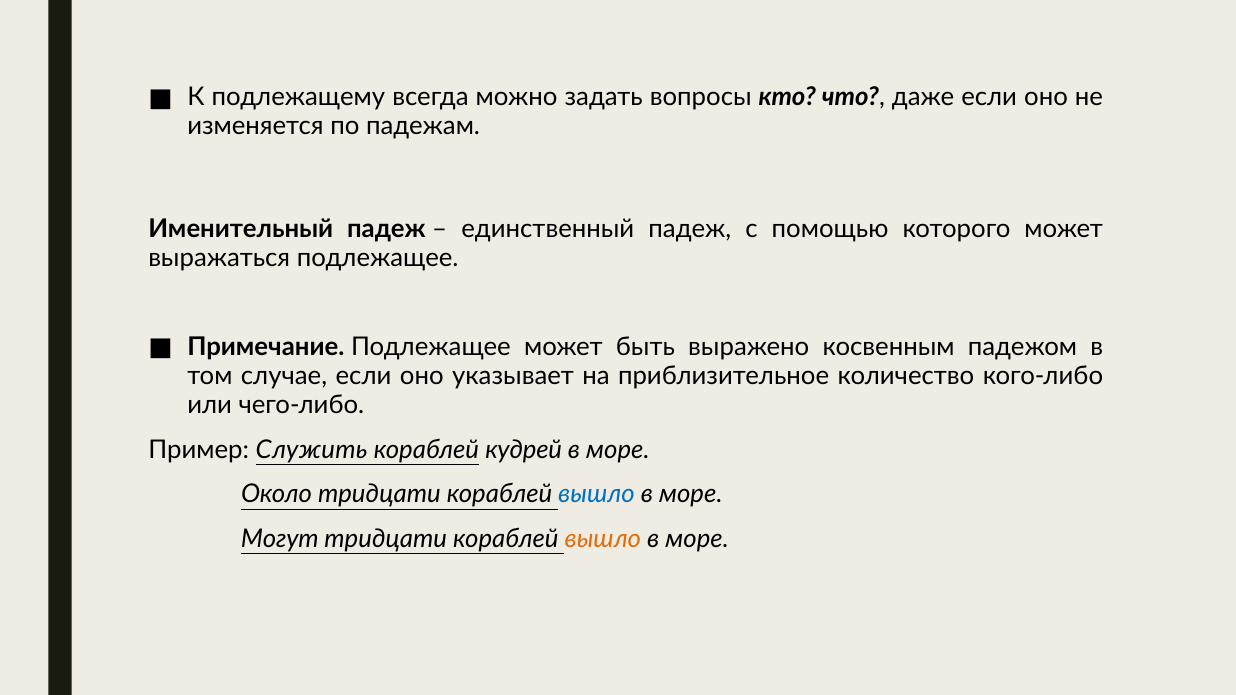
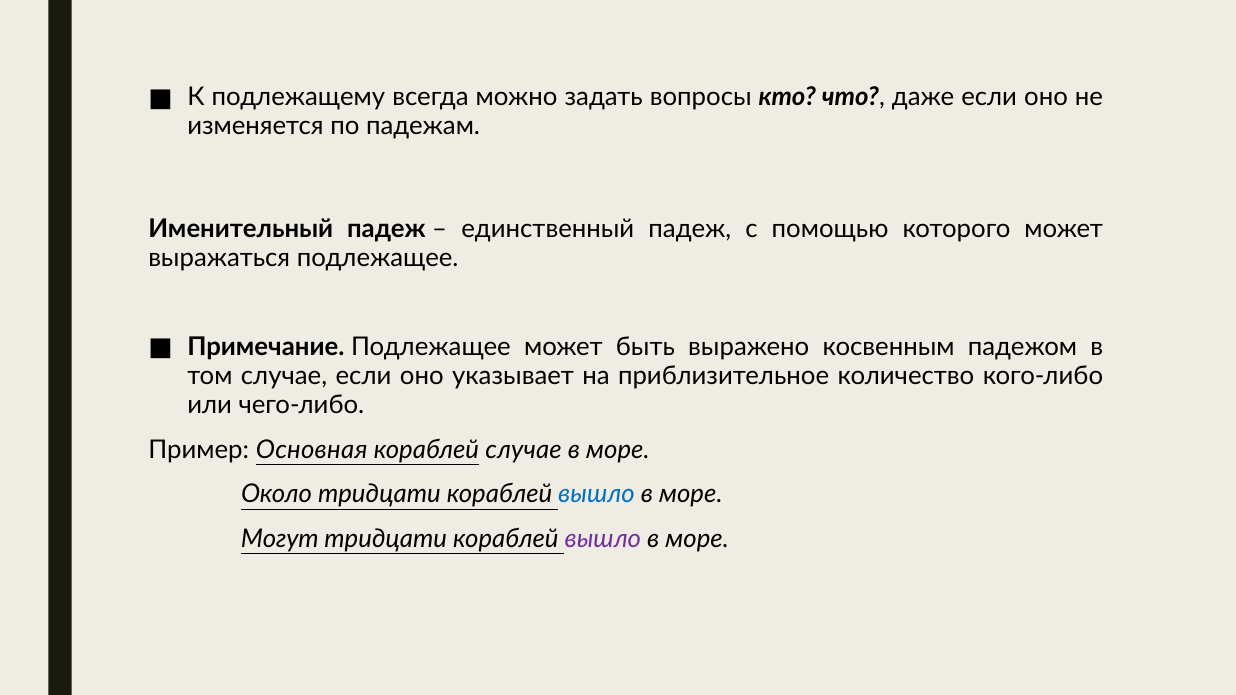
Служить: Служить -> Основная (312, 450)
кораблей кудрей: кудрей -> случае (524, 450)
вышло colour: orange -> purple (603, 539)
